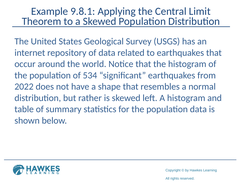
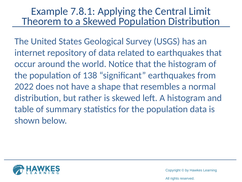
9.8.1: 9.8.1 -> 7.8.1 (83, 11)
534: 534 -> 138 (90, 75)
